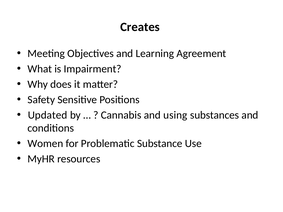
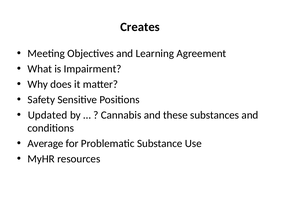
using: using -> these (175, 115)
Women: Women -> Average (45, 144)
